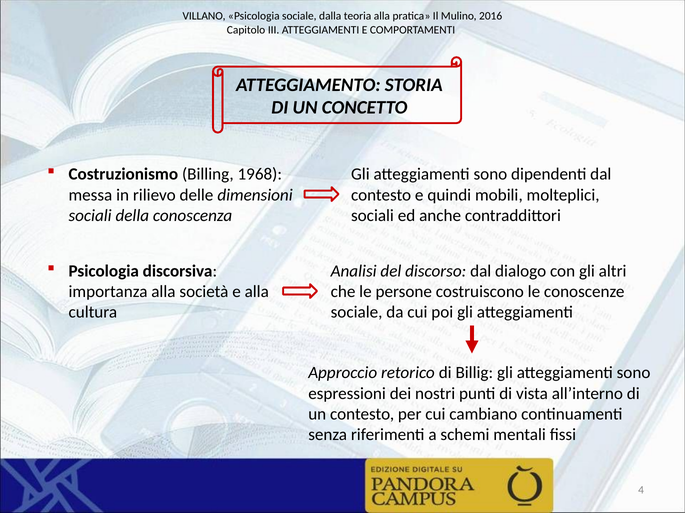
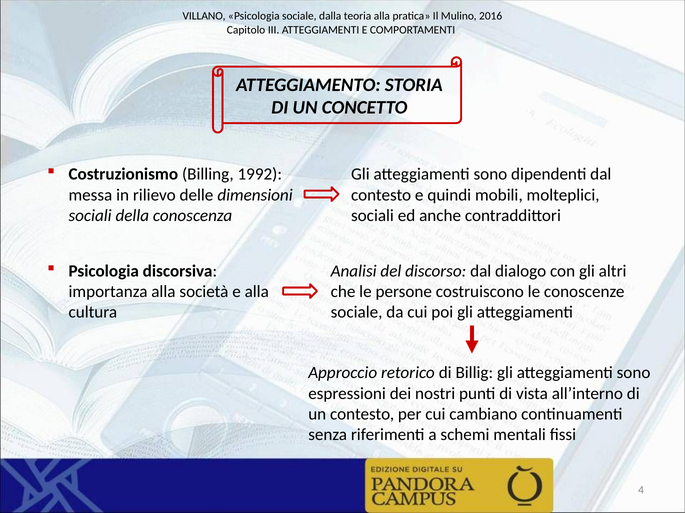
1968: 1968 -> 1992 (260, 175)
